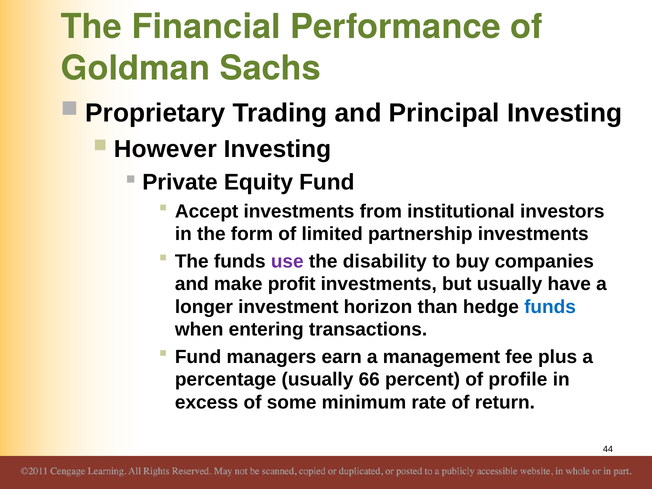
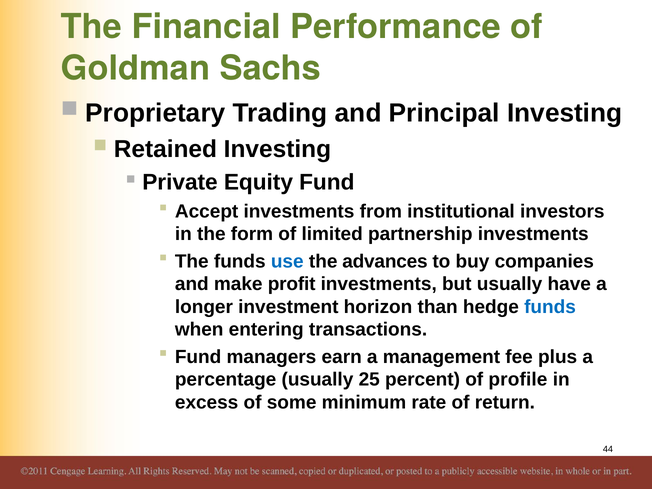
However: However -> Retained (165, 149)
use colour: purple -> blue (287, 261)
disability: disability -> advances (385, 261)
66: 66 -> 25 (369, 380)
